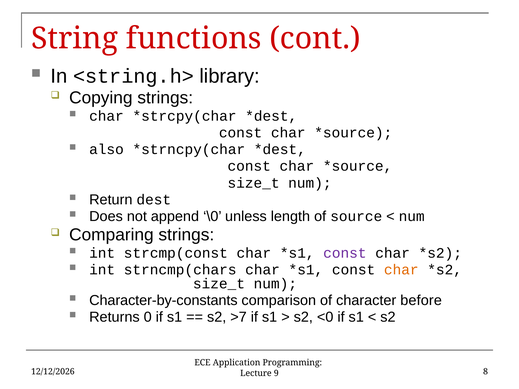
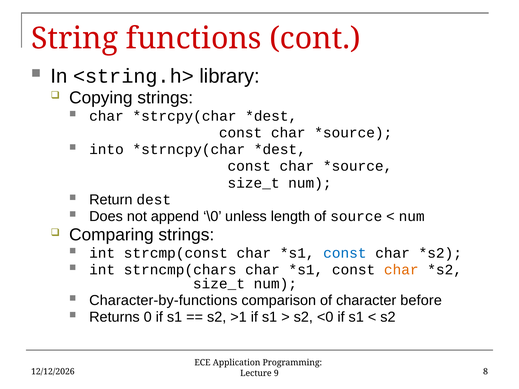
also: also -> into (106, 150)
const colour: purple -> blue (345, 253)
Character-by-constants: Character-by-constants -> Character-by-functions (163, 301)
>7: >7 -> >1 (239, 317)
